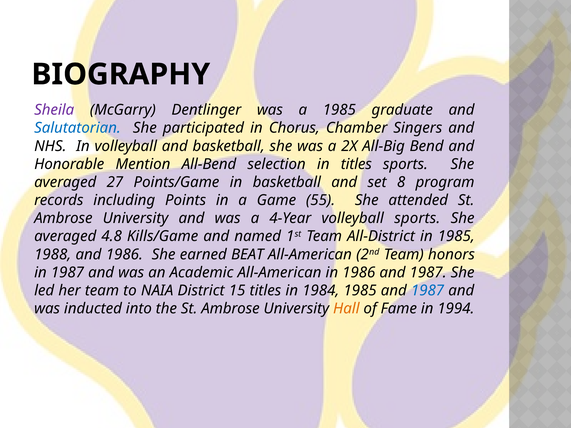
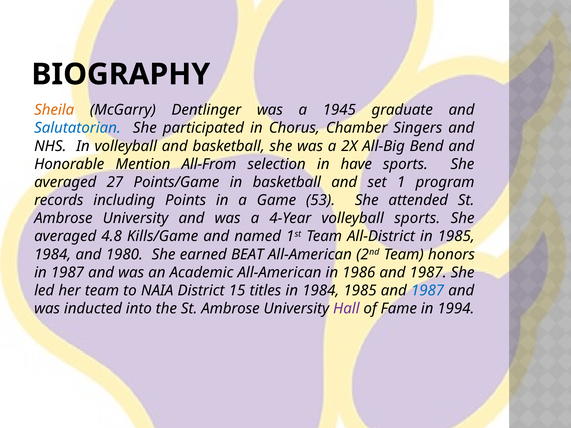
Sheila colour: purple -> orange (54, 110)
a 1985: 1985 -> 1945 (339, 110)
All-Bend: All-Bend -> All-From (209, 164)
in titles: titles -> have (356, 164)
8: 8 -> 1 (401, 182)
55: 55 -> 53 (321, 200)
1988: 1988 -> 1984 (53, 255)
and 1986: 1986 -> 1980 (124, 255)
Hall colour: orange -> purple (346, 309)
